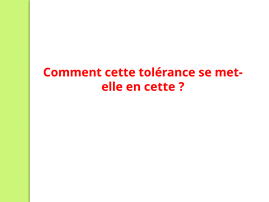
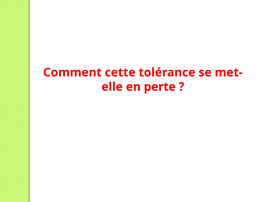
en cette: cette -> perte (160, 87)
